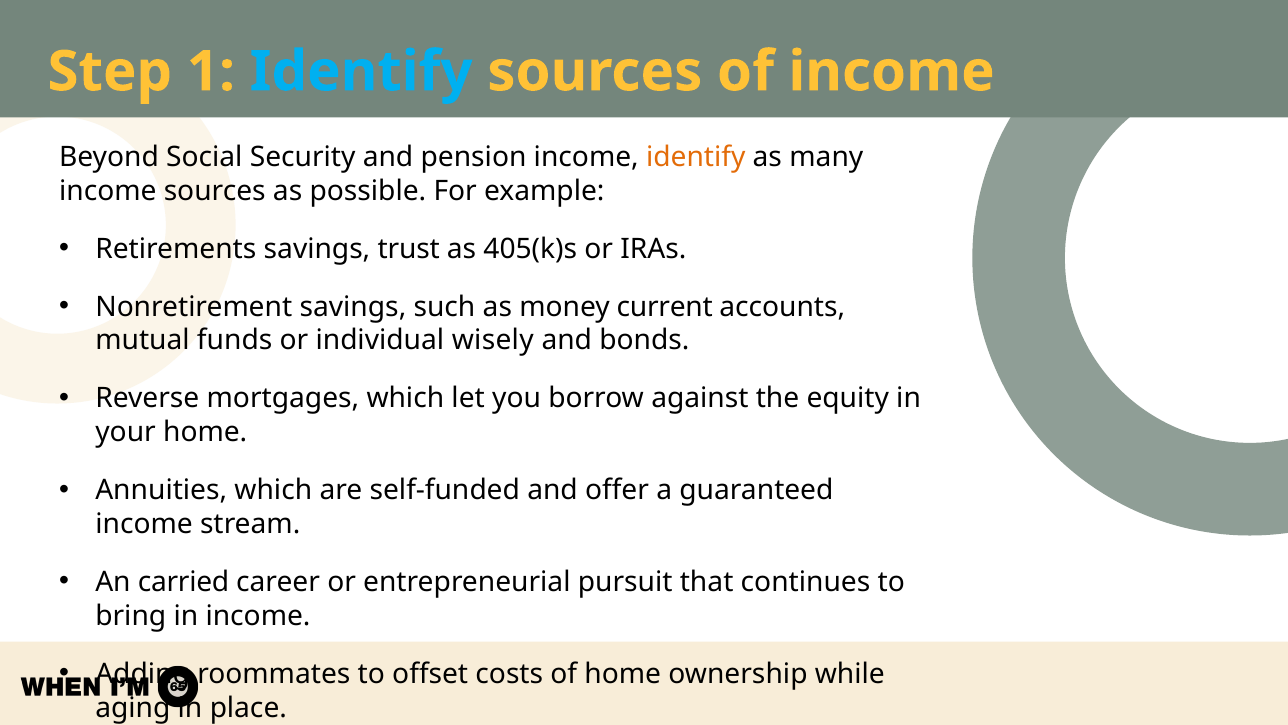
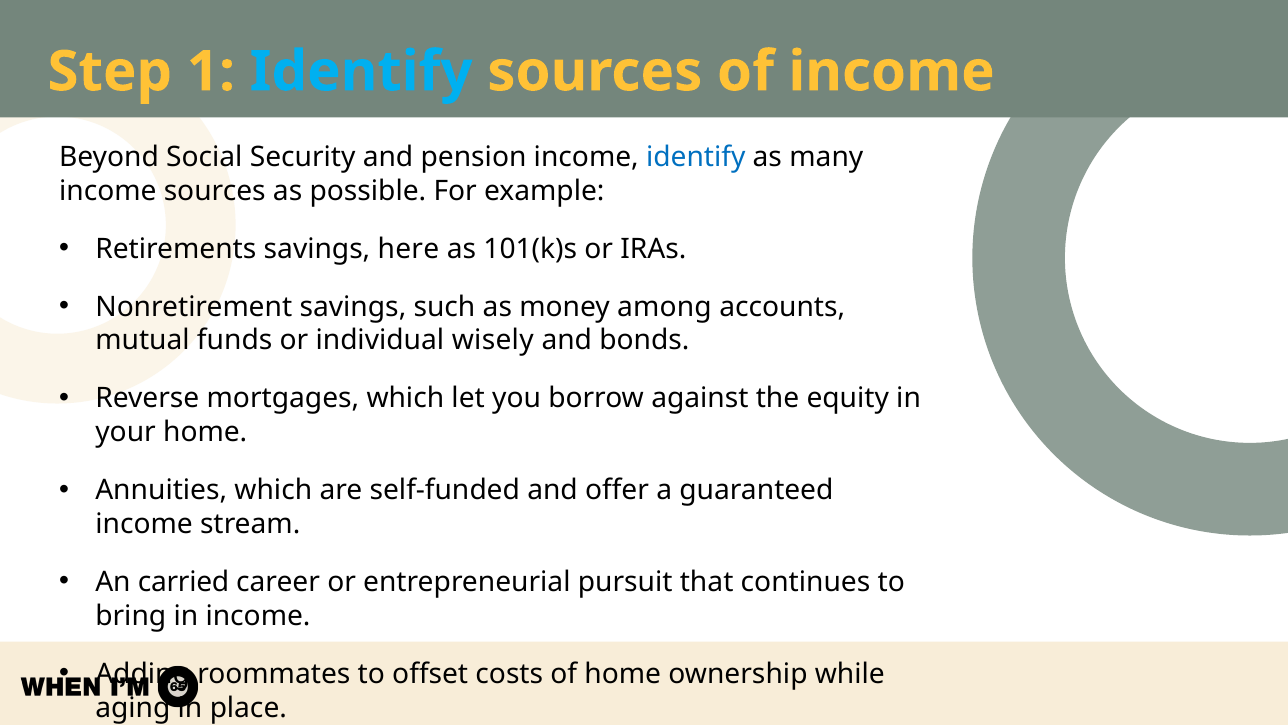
identify colour: orange -> blue (696, 157)
trust: trust -> here (408, 249)
405(k)s: 405(k)s -> 101(k)s (530, 249)
current: current -> among (664, 307)
